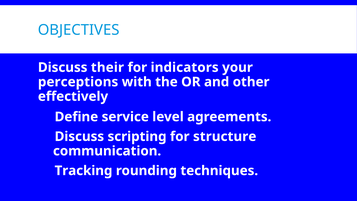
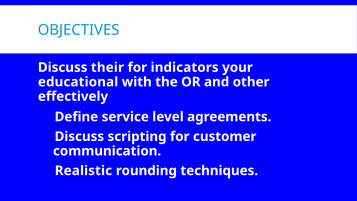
perceptions: perceptions -> educational (78, 82)
structure: structure -> customer (225, 136)
Tracking: Tracking -> Realistic (83, 171)
